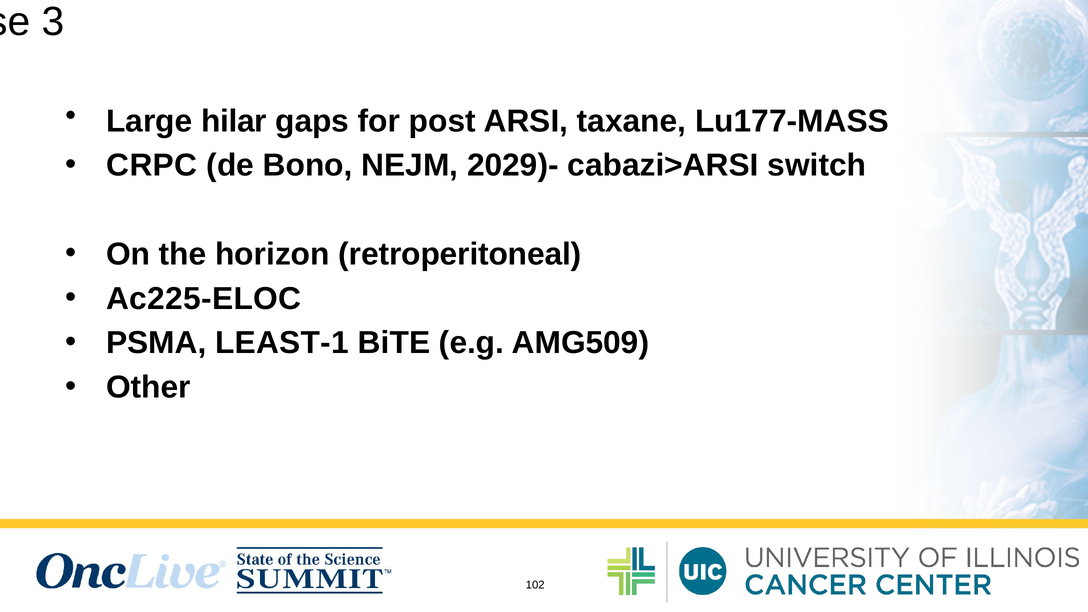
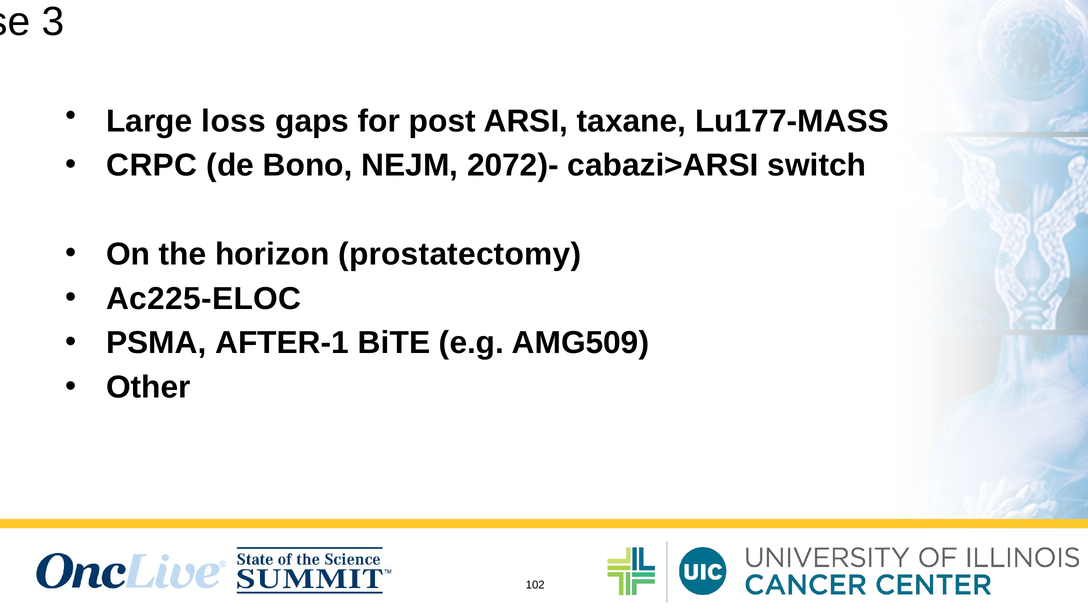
hilar: hilar -> loss (234, 121)
2029)-: 2029)- -> 2072)- (513, 166)
retroperitoneal: retroperitoneal -> prostatectomy (460, 254)
LEAST-1: LEAST-1 -> AFTER-1 (282, 343)
